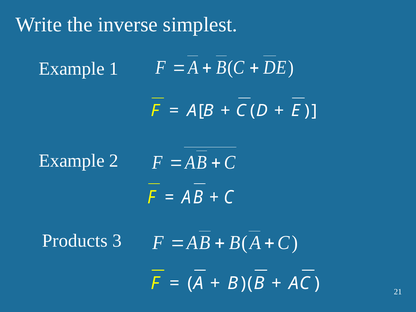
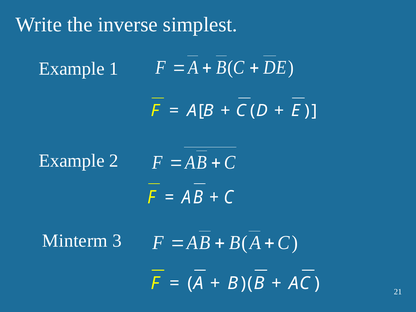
Products: Products -> Minterm (75, 241)
